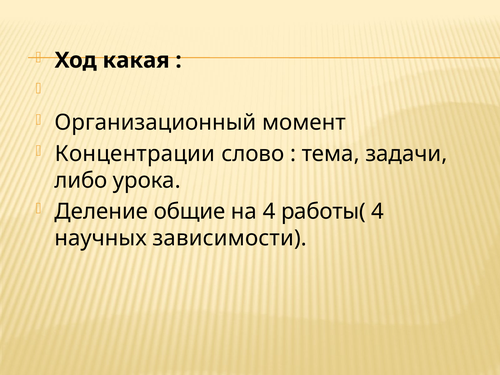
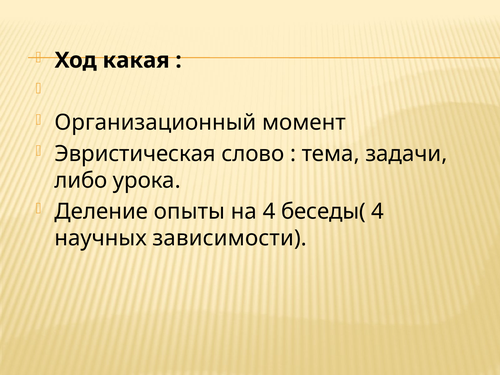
Концентрации: Концентрации -> Эвристическая (135, 154)
общие: общие -> опыты (189, 211)
работы(: работы( -> беседы( (323, 211)
